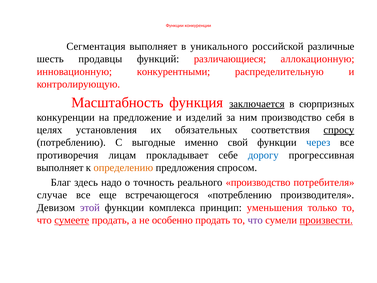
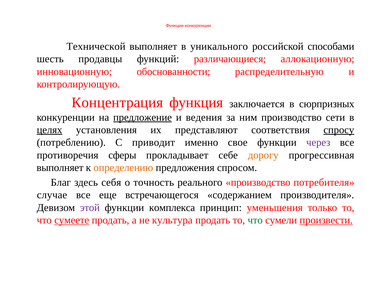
Сегментация: Сегментация -> Технической (96, 46)
различные: различные -> способами (331, 46)
конкурентными: конкурентными -> обоснованности (174, 72)
Масштабность: Масштабность -> Концентрация (117, 102)
заключается underline: present -> none (257, 104)
предложение underline: none -> present (143, 117)
изделий: изделий -> ведения (204, 117)
себя: себя -> сети (335, 117)
целях underline: none -> present (50, 130)
обязательных: обязательных -> представляют (206, 130)
выгодные: выгодные -> приводит (154, 142)
свой: свой -> свое (238, 142)
через colour: blue -> purple (318, 142)
лицам: лицам -> сферы (122, 155)
дорогу colour: blue -> orange (263, 155)
надо: надо -> себя (111, 182)
встречающегося потреблению: потреблению -> содержанием (240, 195)
особенно: особенно -> культура (172, 220)
что colour: purple -> green (255, 220)
